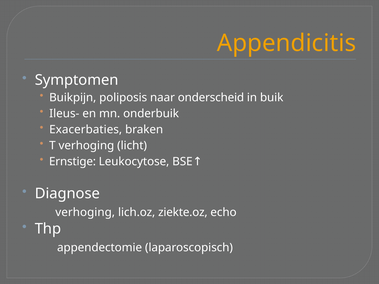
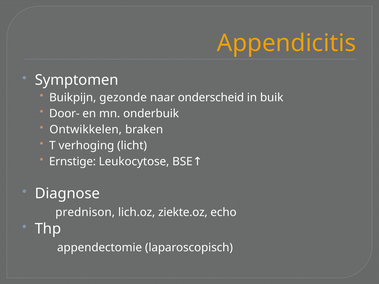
poliposis: poliposis -> gezonde (123, 98)
Ileus-: Ileus- -> Door- (64, 114)
Exacerbaties: Exacerbaties -> Ontwikkelen (86, 130)
verhoging: verhoging -> prednison (85, 212)
